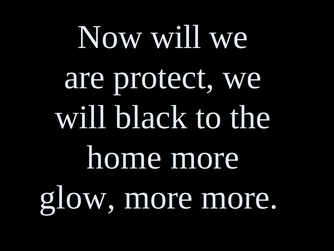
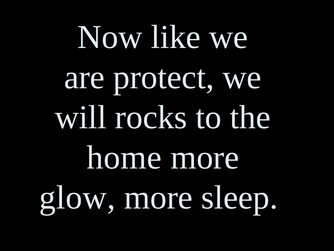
Now will: will -> like (176, 37)
black: black -> rocks (151, 117)
more more: more -> sleep (240, 197)
